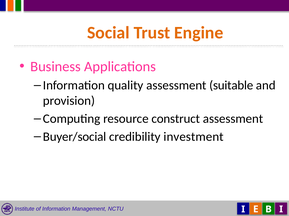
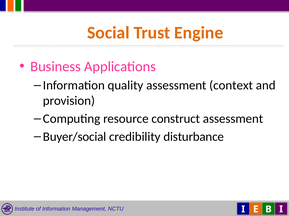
suitable: suitable -> context (231, 86)
investment: investment -> disturbance (194, 137)
